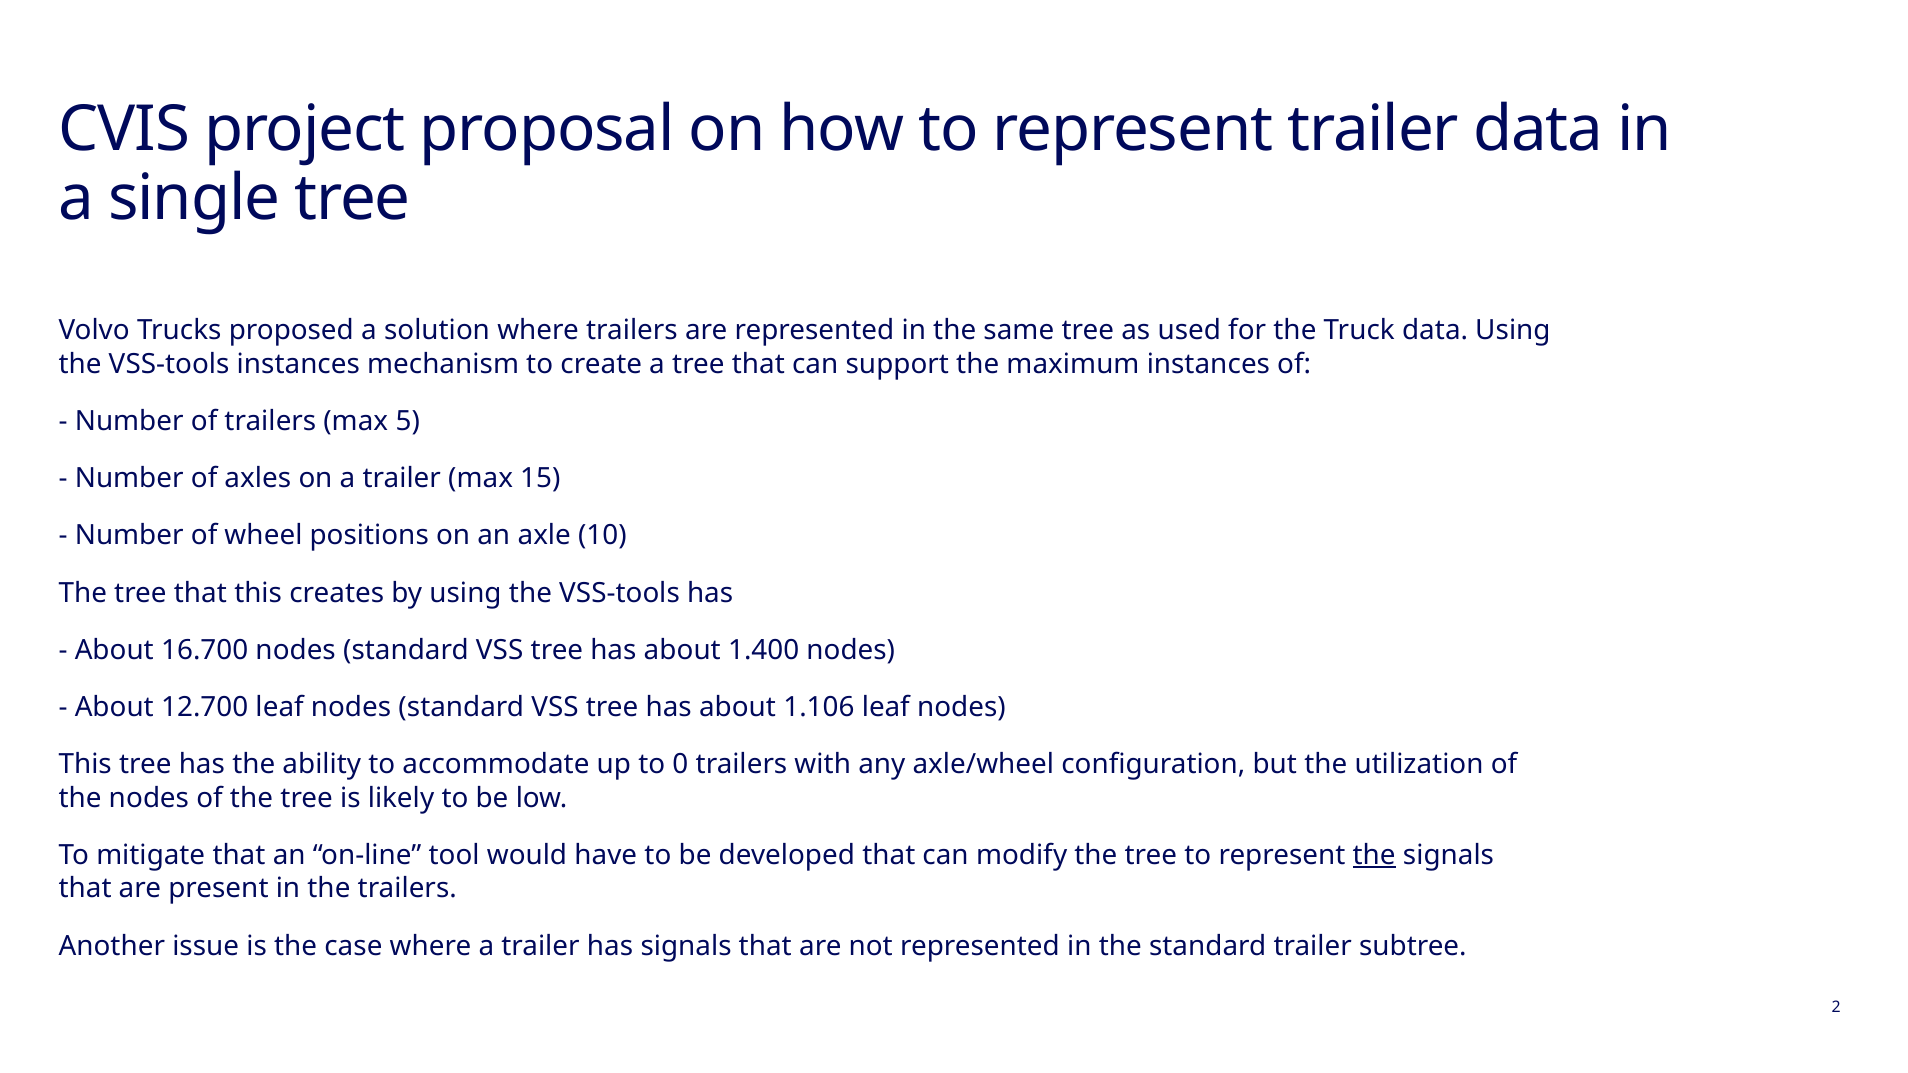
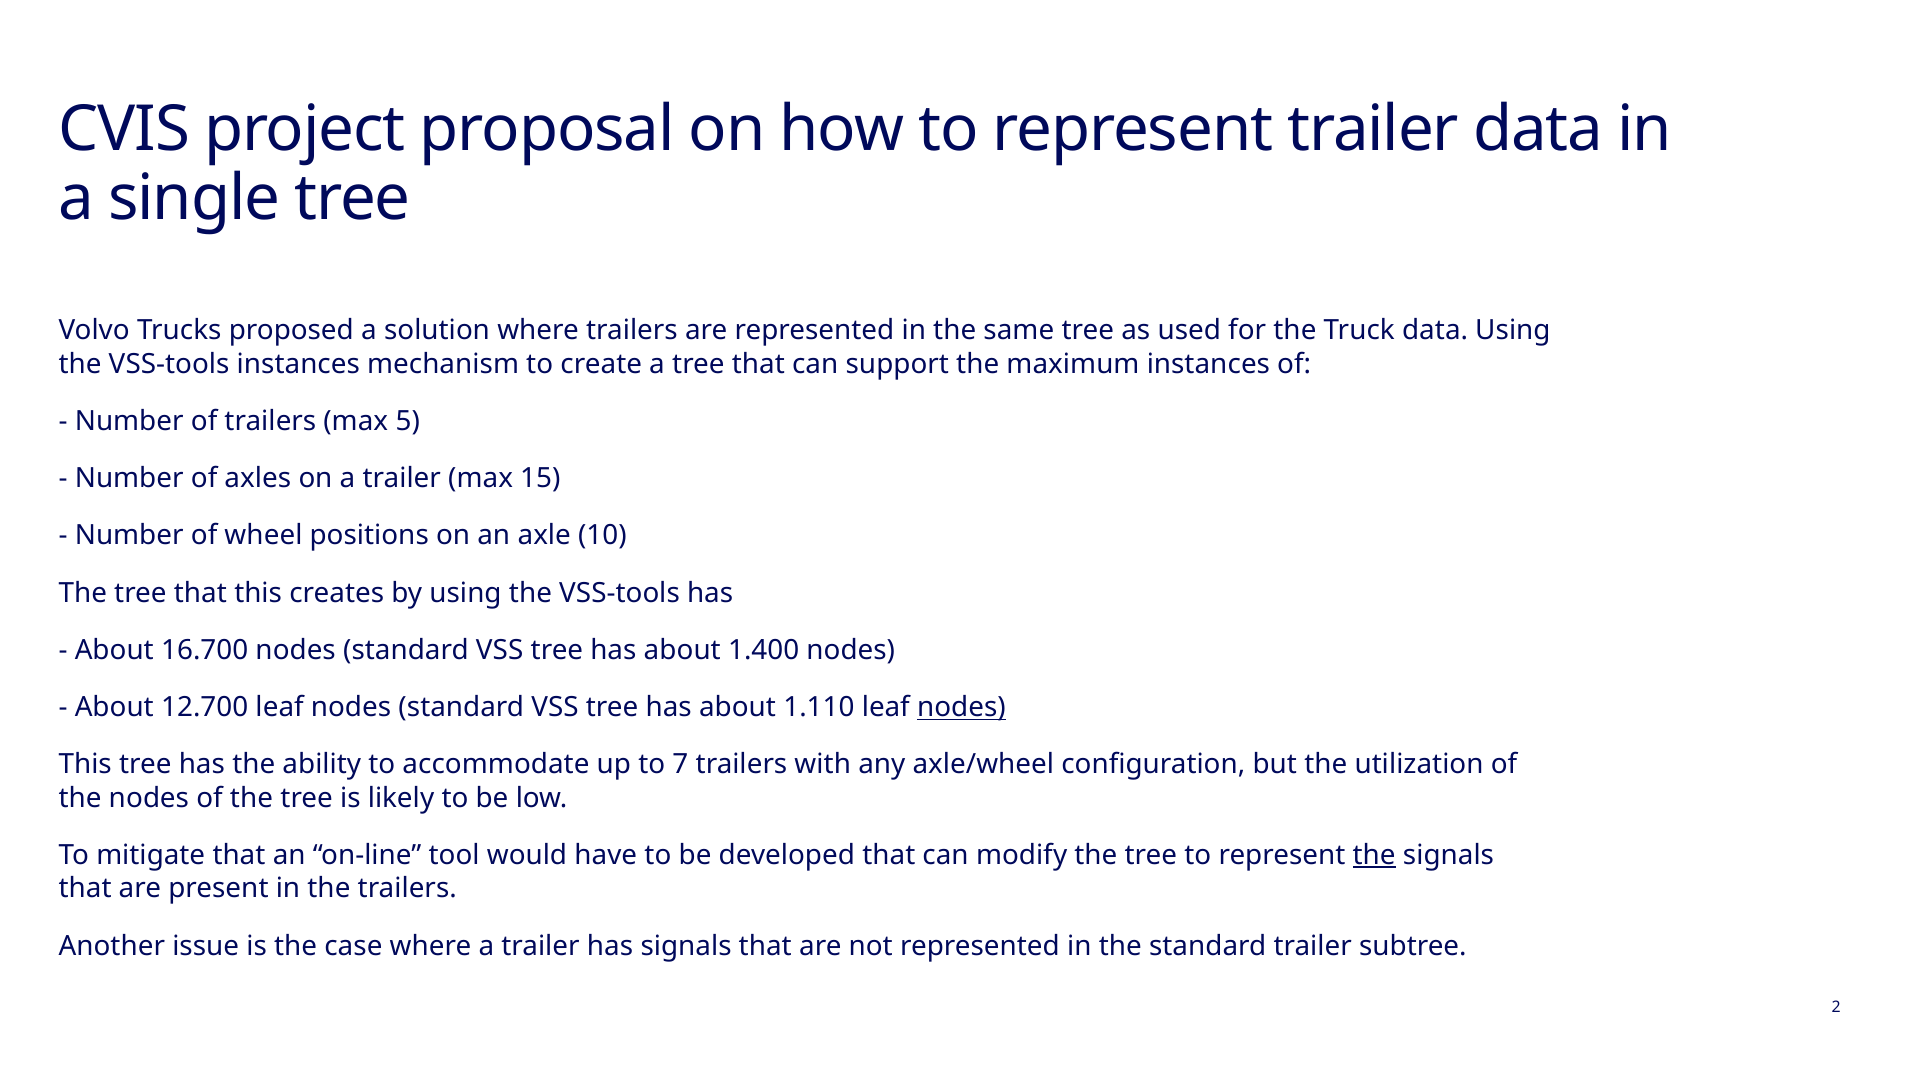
1.106: 1.106 -> 1.110 (819, 708)
nodes underline: none -> present (961, 708)
0: 0 -> 7 (680, 765)
